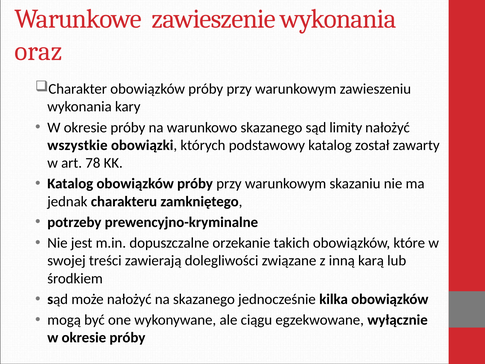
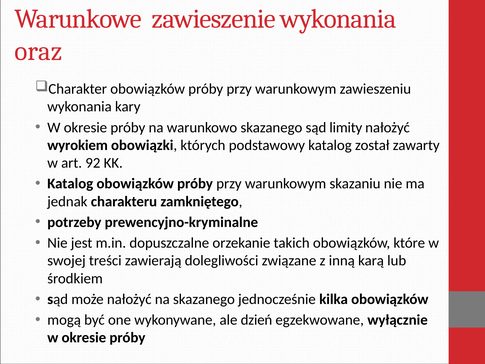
wszystkie: wszystkie -> wyrokiem (78, 145)
78: 78 -> 92 (93, 163)
ciągu: ciągu -> dzień (256, 320)
